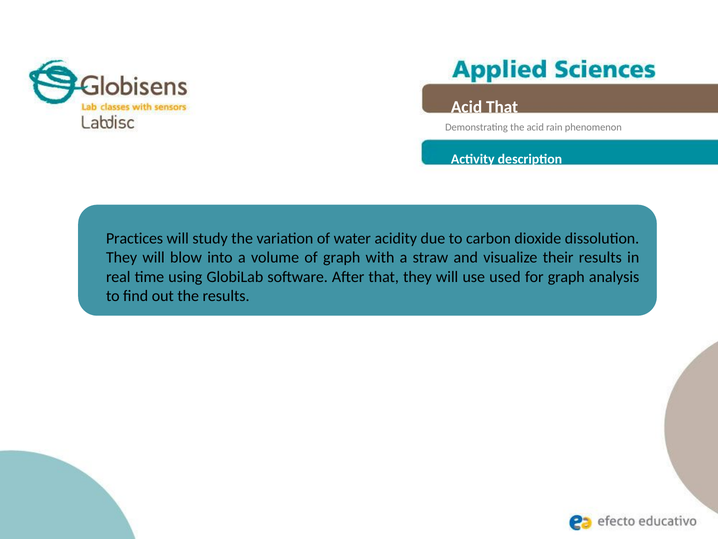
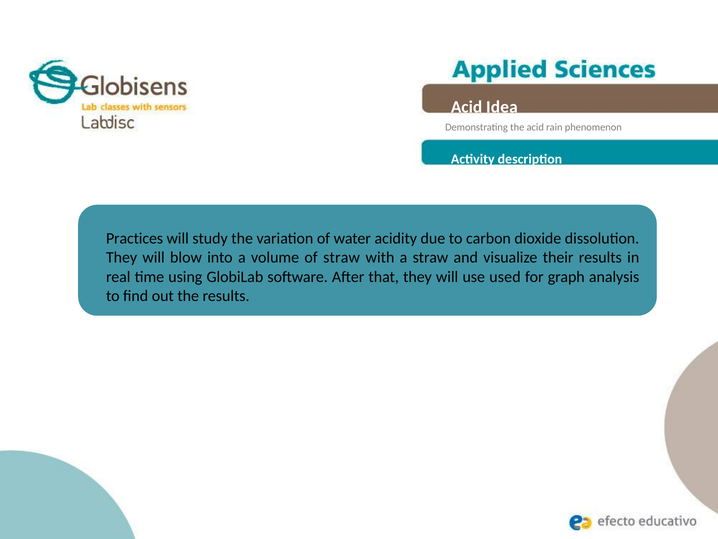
Acid That: That -> Idea (502, 107)
of graph: graph -> straw (342, 257)
